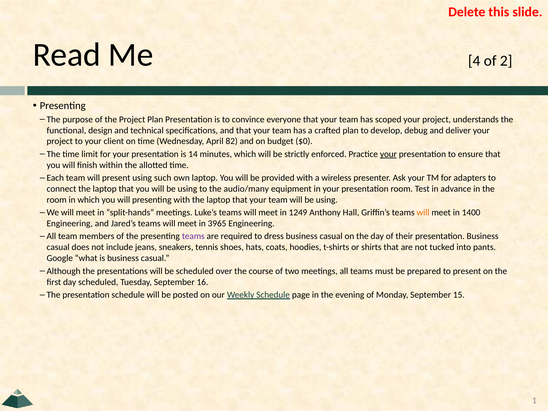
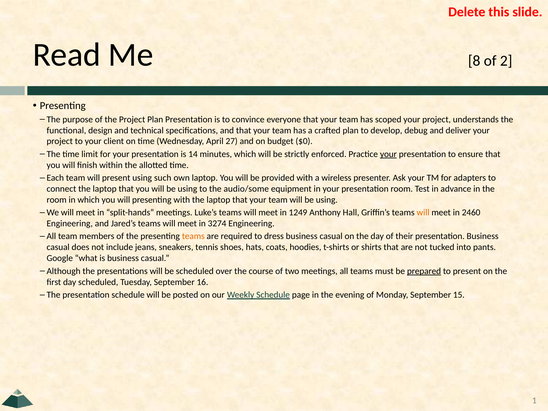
4: 4 -> 8 (474, 61)
82: 82 -> 27 (232, 141)
audio/many: audio/many -> audio/some (246, 189)
1400: 1400 -> 2460 (471, 213)
3965: 3965 -> 3274 (217, 224)
teams colour: purple -> orange (193, 236)
prepared underline: none -> present (424, 271)
